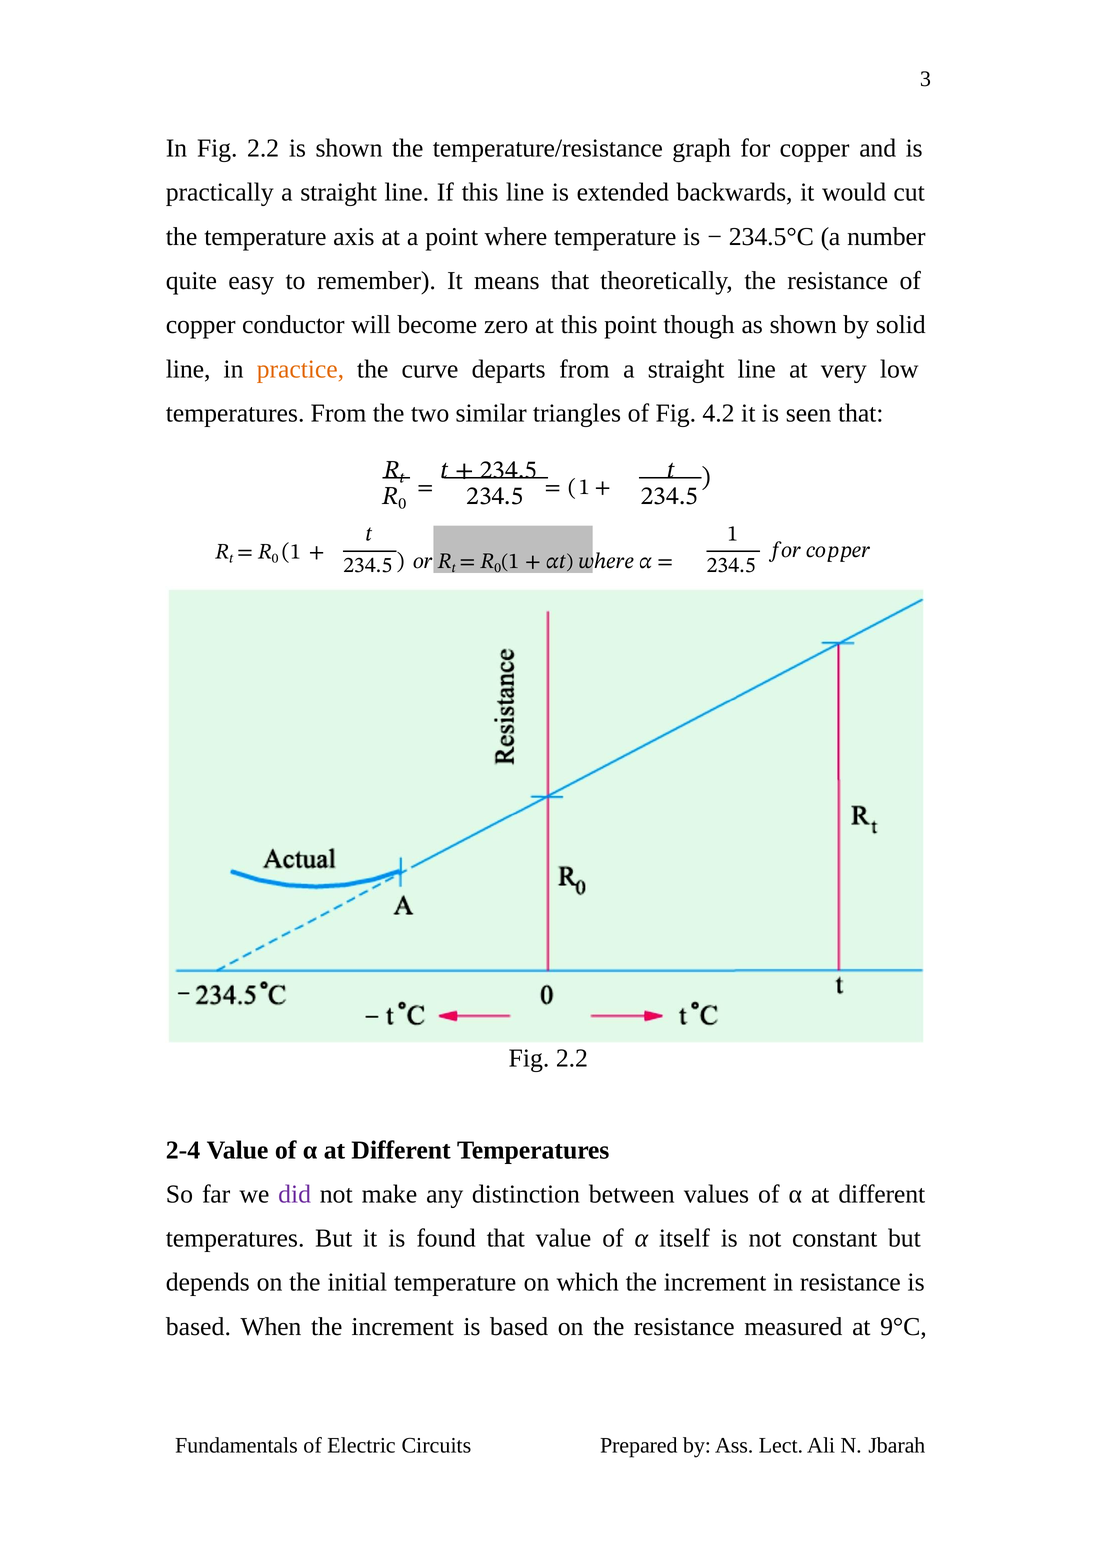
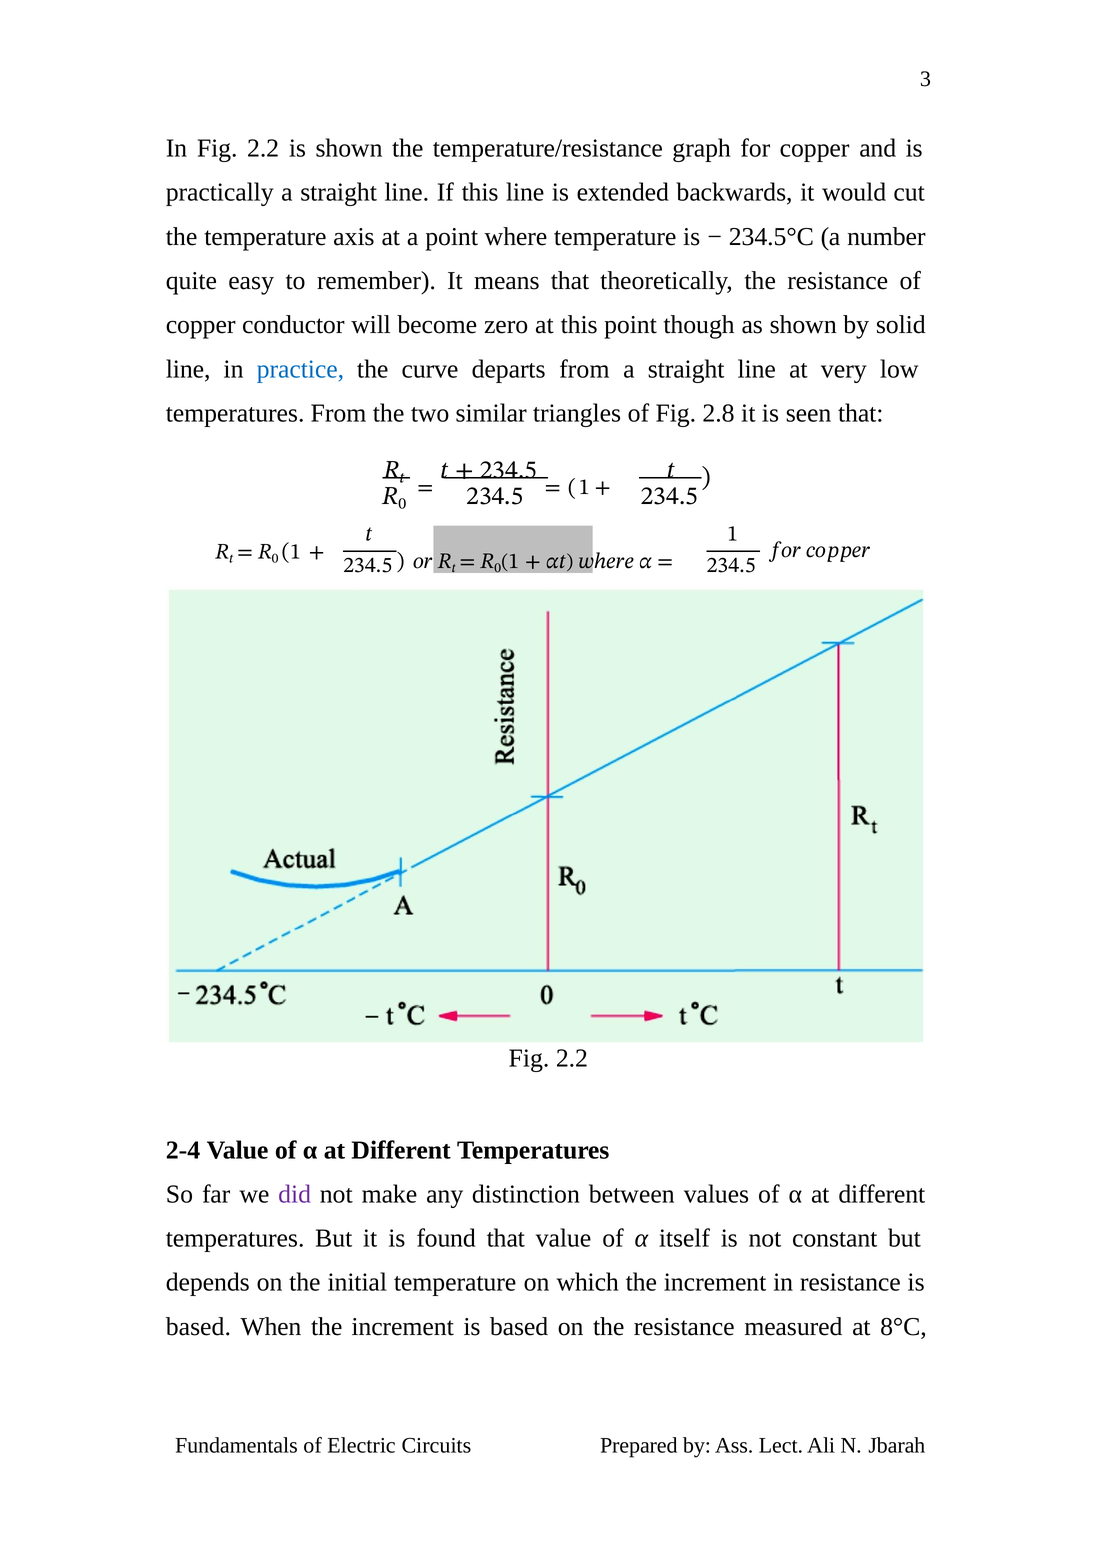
practice colour: orange -> blue (300, 369)
4.2: 4.2 -> 2.8 (719, 414)
9°C: 9°C -> 8°C (903, 1327)
